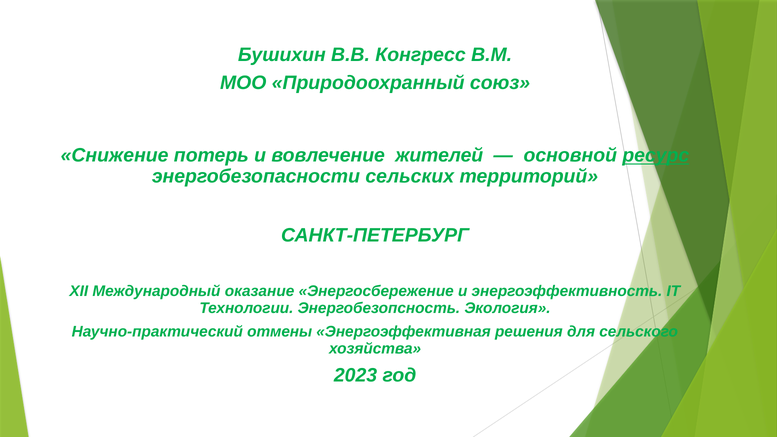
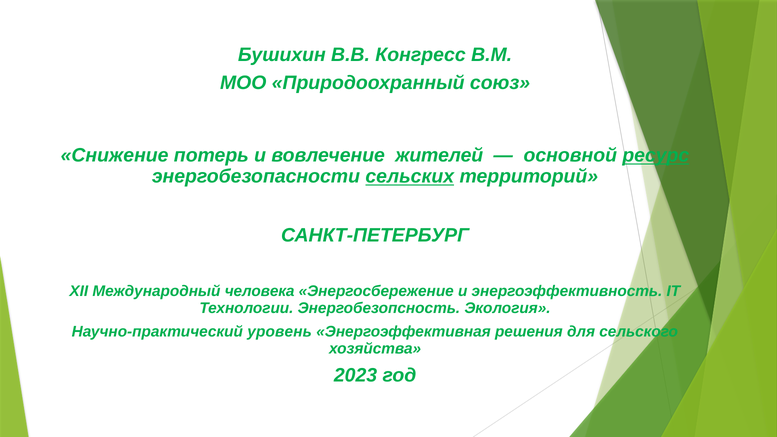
сельских underline: none -> present (410, 177)
оказание: оказание -> человека (260, 291)
отмены: отмены -> уровень (280, 332)
